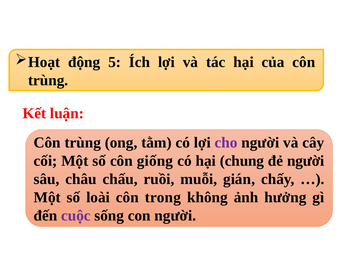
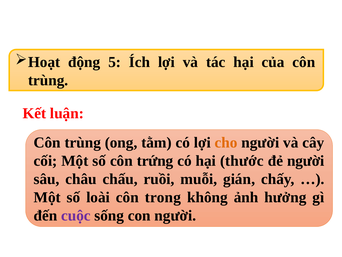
cho colour: purple -> orange (226, 142)
giống: giống -> trứng (155, 161)
chung: chung -> thước (242, 161)
